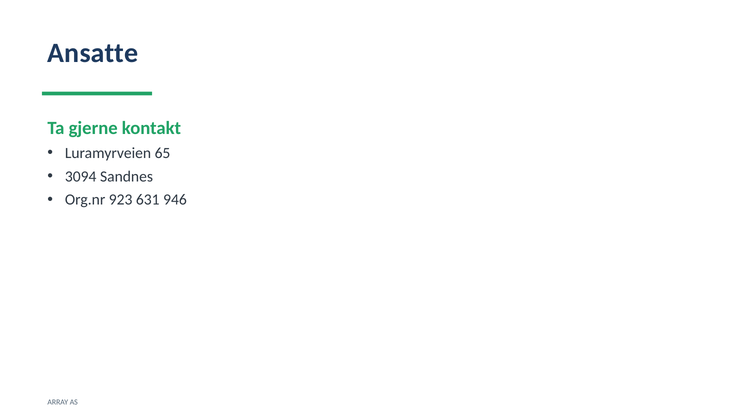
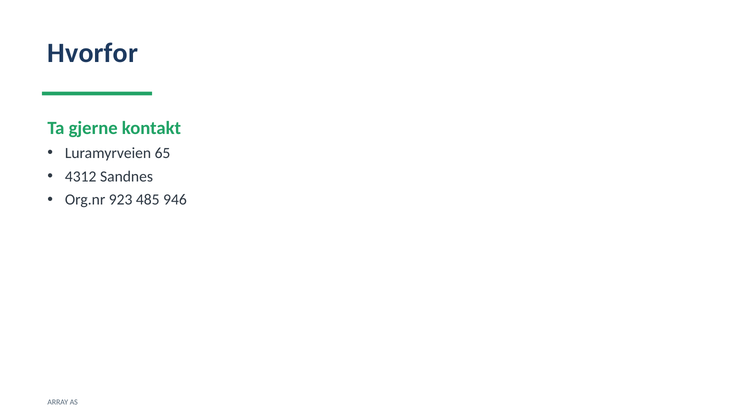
Ansatte: Ansatte -> Hvorfor (93, 53)
3094: 3094 -> 4312 (81, 177)
631: 631 -> 485 (148, 200)
